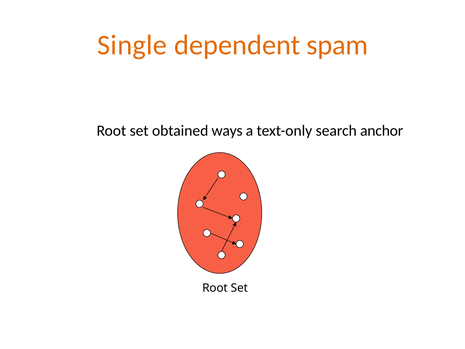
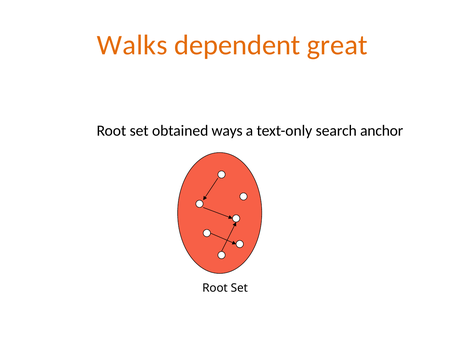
Single: Single -> Walks (132, 45)
spam: spam -> great (337, 45)
